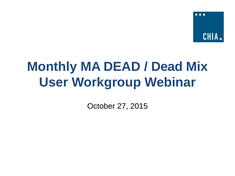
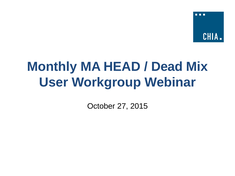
MA DEAD: DEAD -> HEAD (122, 67)
